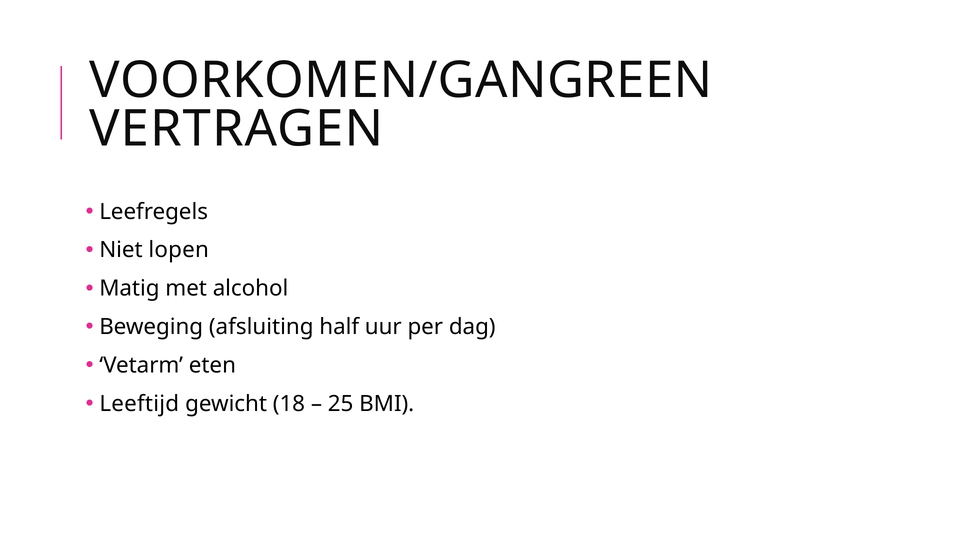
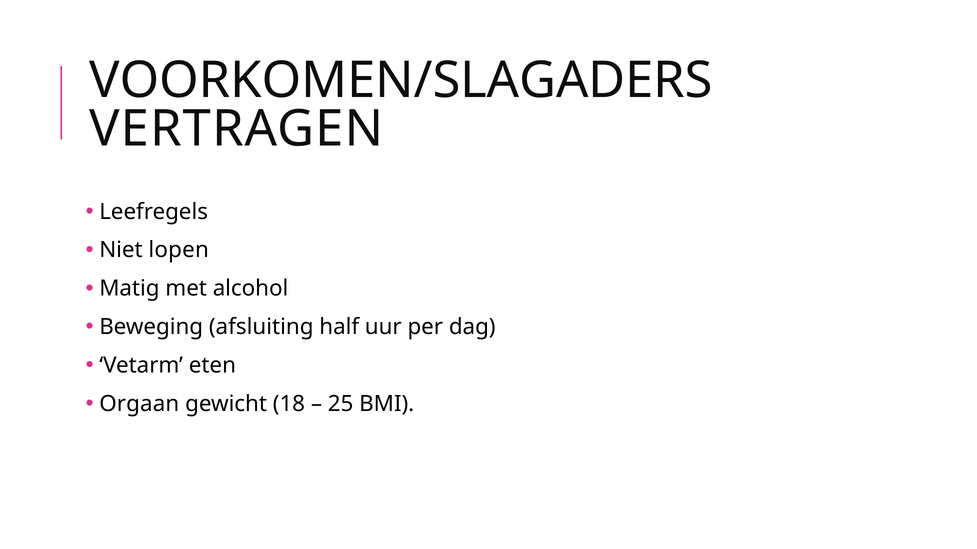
VOORKOMEN/GANGREEN: VOORKOMEN/GANGREEN -> VOORKOMEN/SLAGADERS (401, 80)
Leeftijd: Leeftijd -> Orgaan (139, 404)
